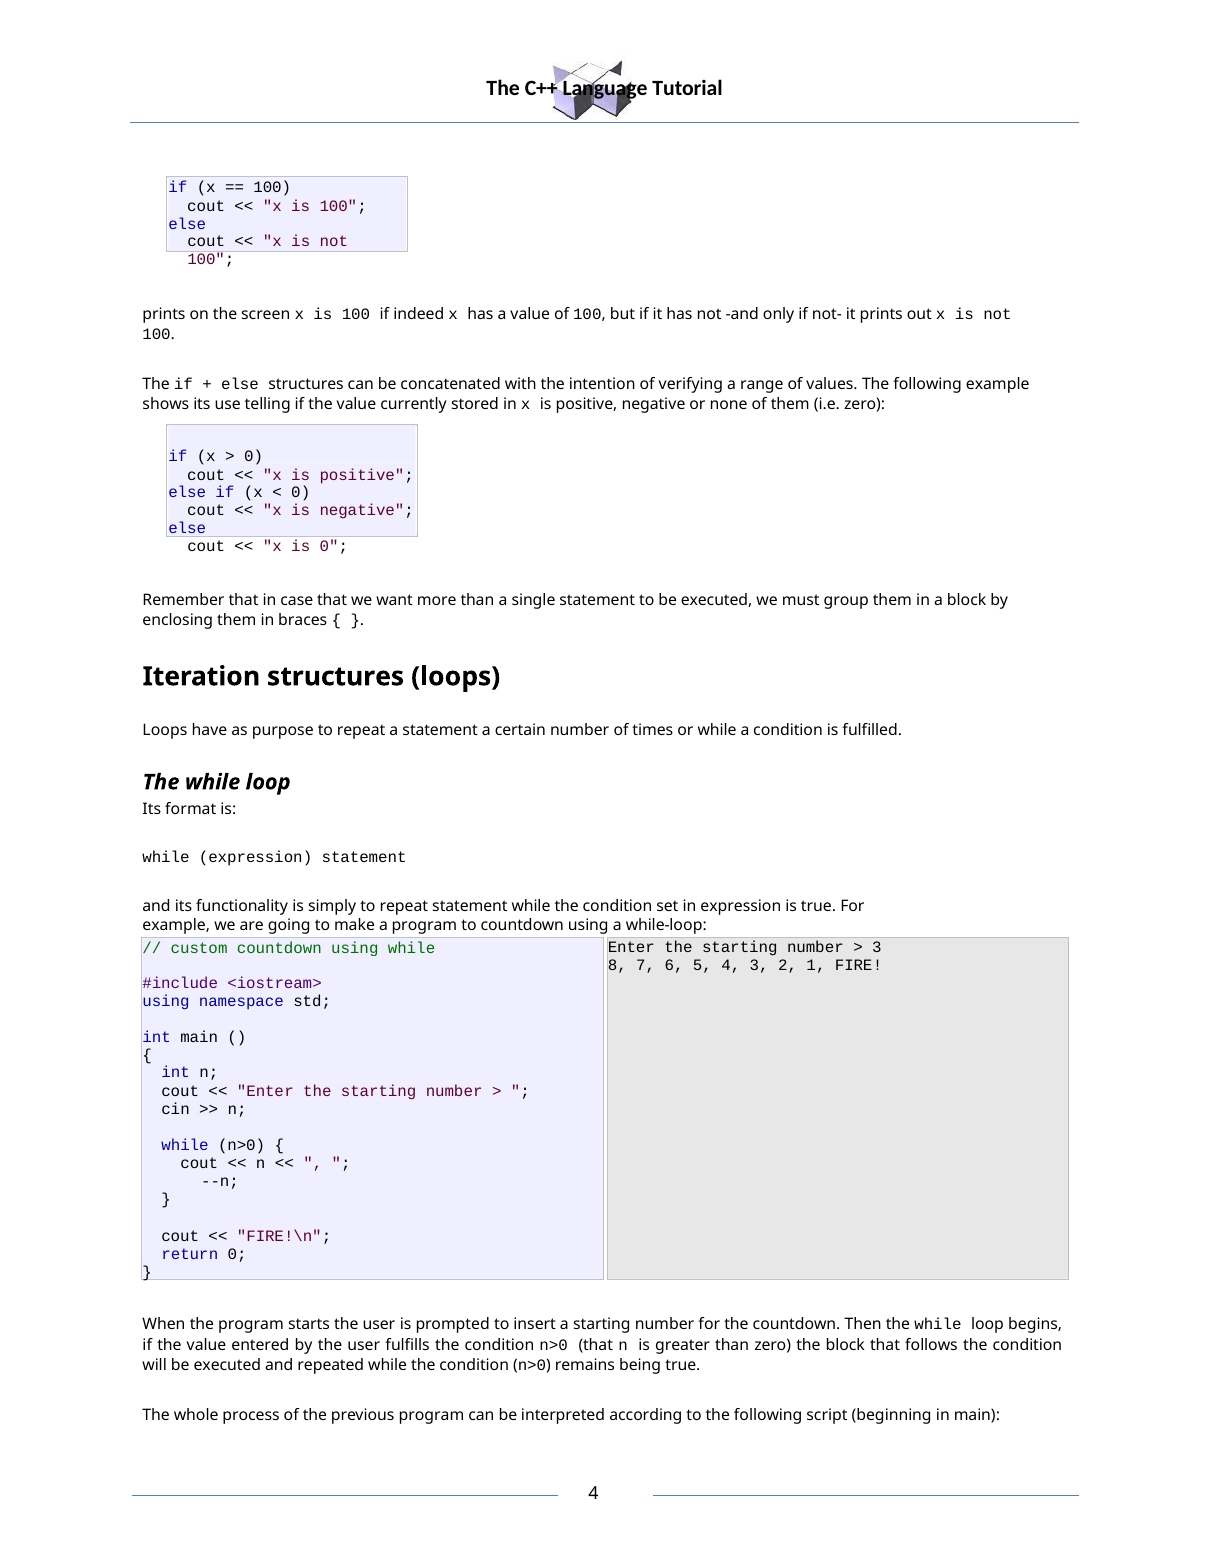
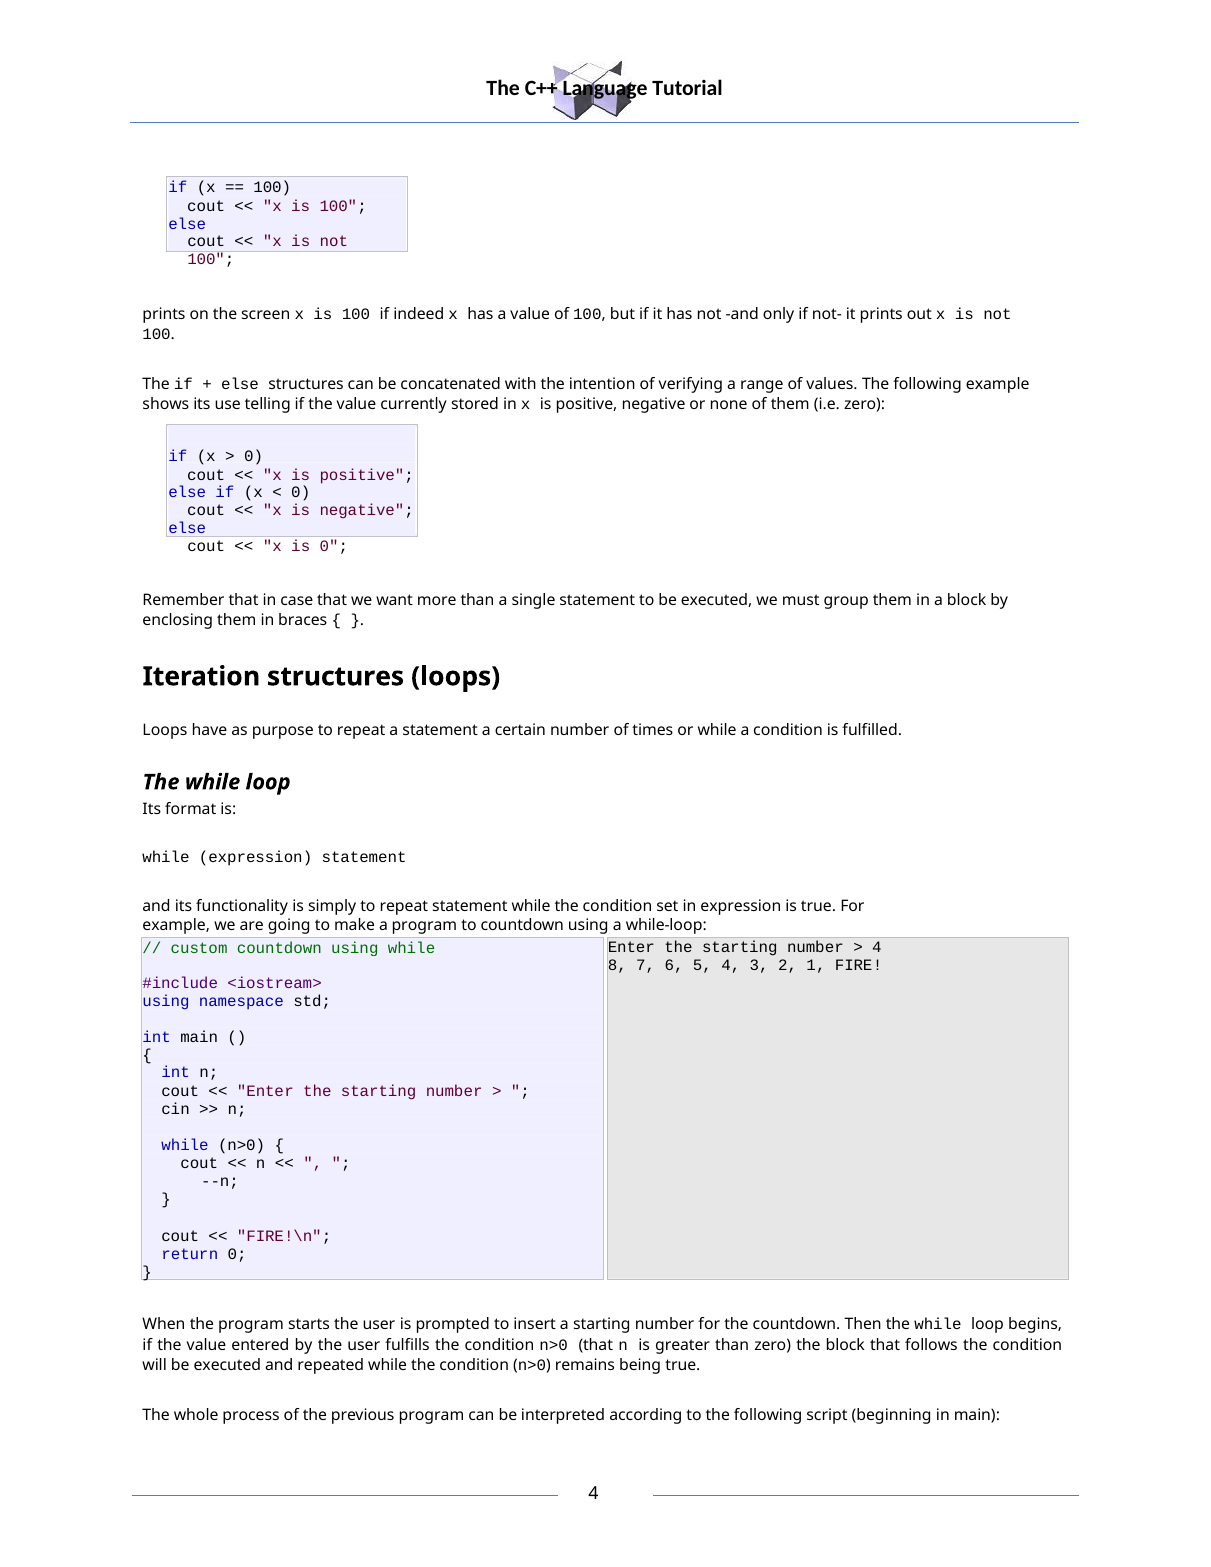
3: 3 -> 4 (877, 948)
